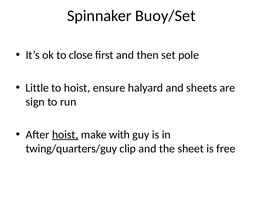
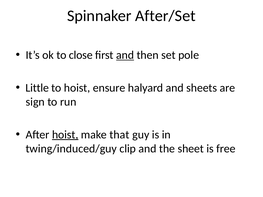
Buoy/Set: Buoy/Set -> After/Set (165, 16)
and underline: none -> present (125, 55)
with: with -> that (119, 135)
twing/quarters/guy: twing/quarters/guy -> twing/induced/guy (71, 149)
